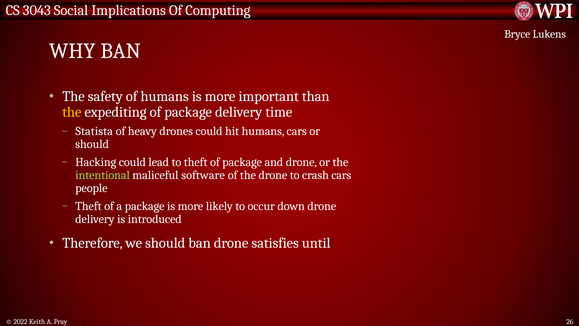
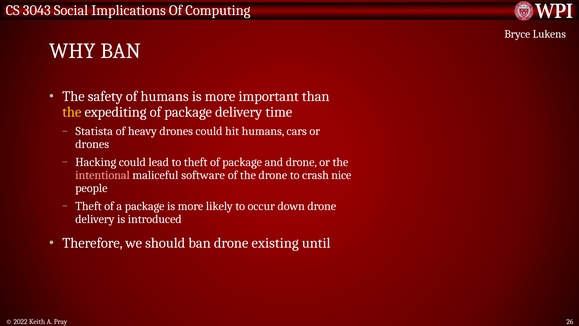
should: should -> drones (92, 144)
intentional colour: light green -> pink (103, 175)
crash cars: cars -> nice (341, 175)
satisfies: satisfies -> existing (275, 243)
